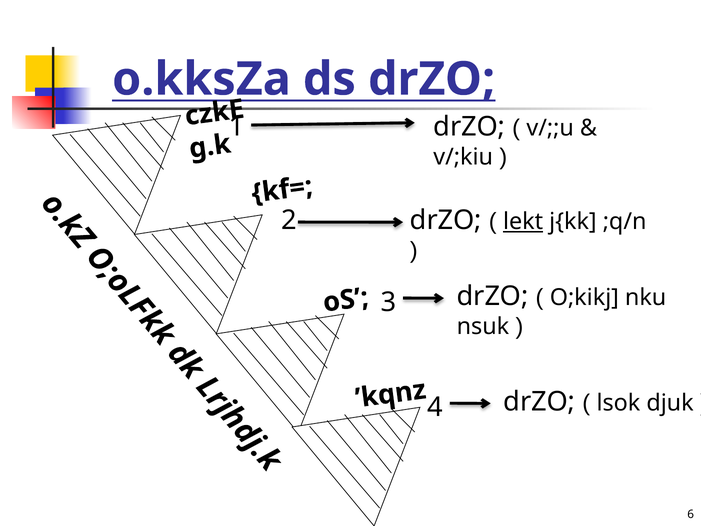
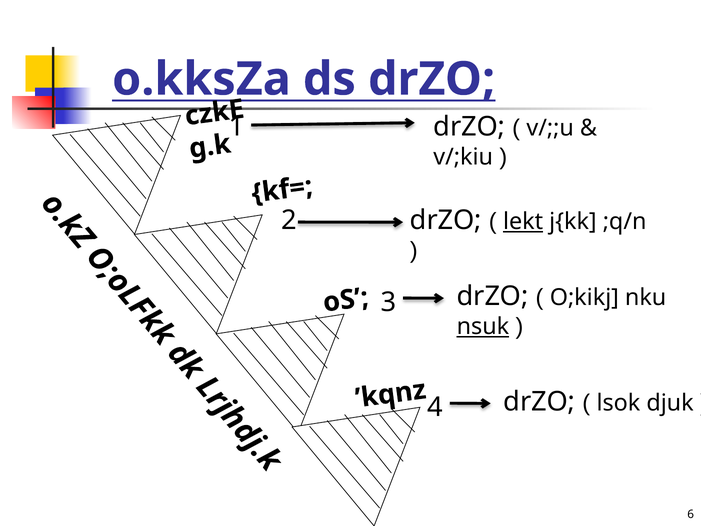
nsuk underline: none -> present (483, 326)
